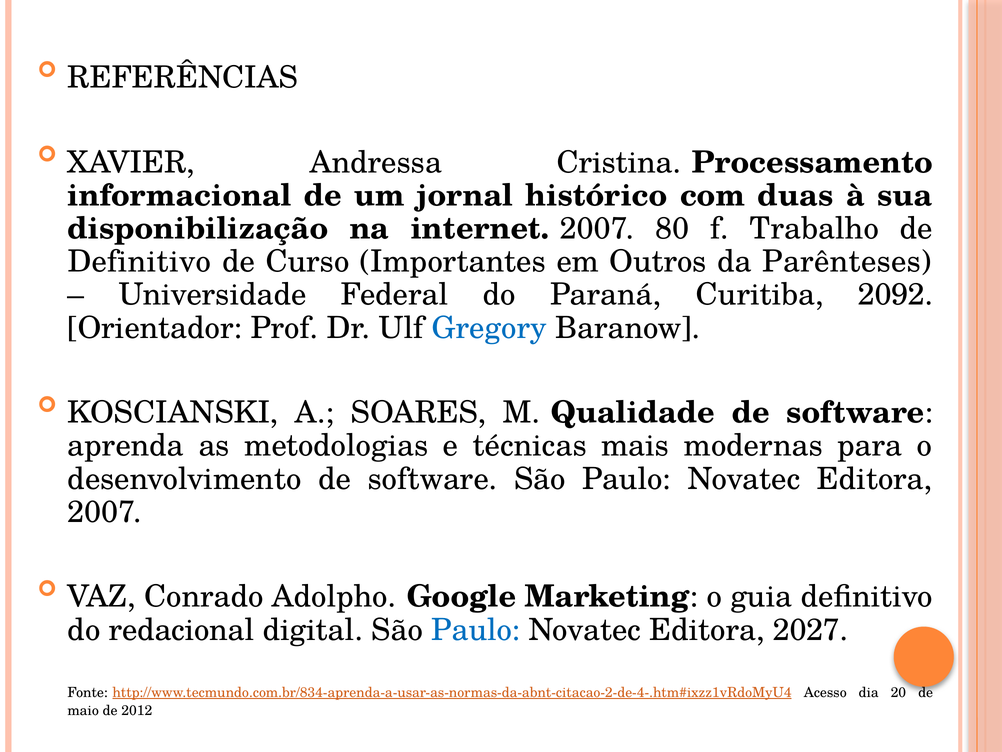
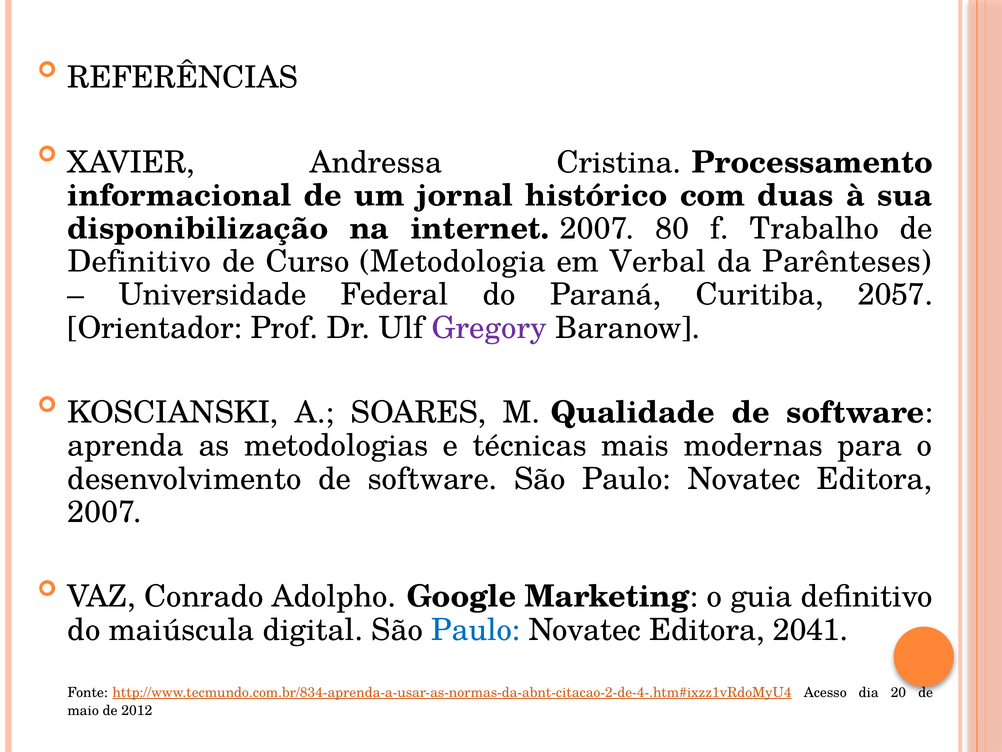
Importantes: Importantes -> Metodologia (453, 262)
Outros: Outros -> Verbal (658, 262)
2092: 2092 -> 2057 (895, 295)
Gregory colour: blue -> purple (489, 328)
redacional: redacional -> maiúscula (181, 630)
2027: 2027 -> 2041 (810, 630)
